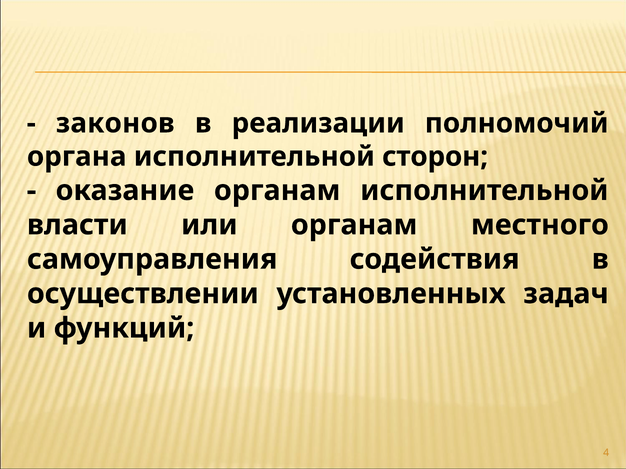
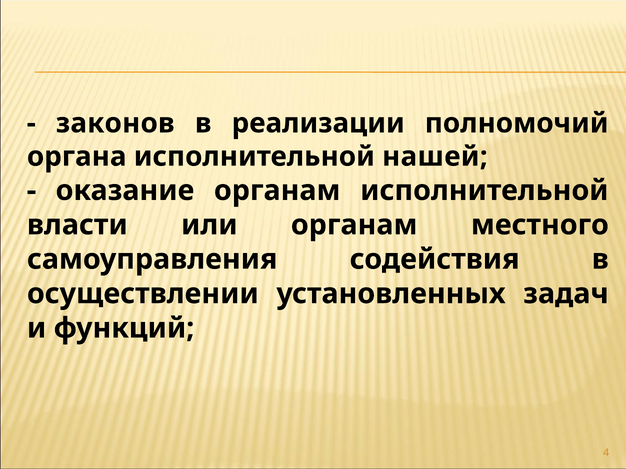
сторон: сторон -> нашей (435, 157)
